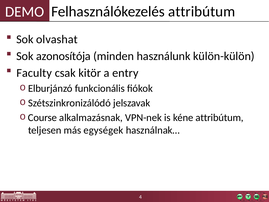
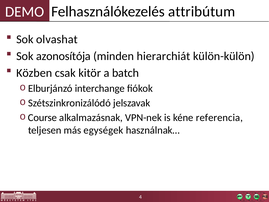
használunk: használunk -> hierarchiát (164, 56)
Faculty: Faculty -> Közben (34, 73)
entry: entry -> batch (125, 73)
funkcionális: funkcionális -> interchange (100, 88)
kéne attribútum: attribútum -> referencia (219, 118)
